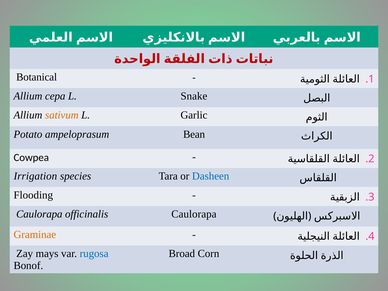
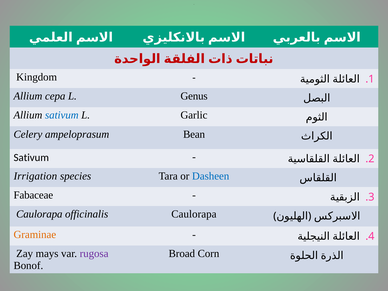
Botanical: Botanical -> Kingdom (37, 77)
Snake: Snake -> Genus (194, 96)
sativum colour: orange -> blue (62, 115)
Potato: Potato -> Celery (28, 134)
Cowpea: Cowpea -> Sativum (31, 158)
Flooding: Flooding -> Fabaceae (33, 195)
rugosa colour: blue -> purple (94, 254)
